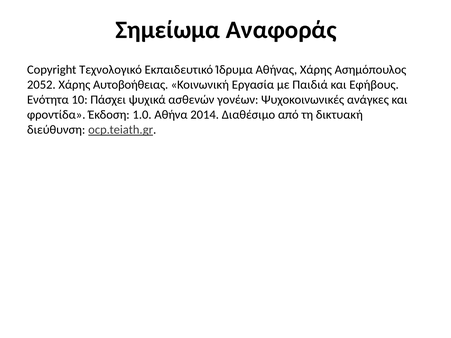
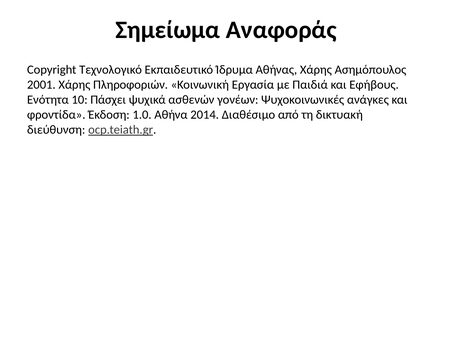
2052: 2052 -> 2001 (41, 85)
Αυτοβοήθειας: Αυτοβοήθειας -> Πληροφοριών (131, 85)
